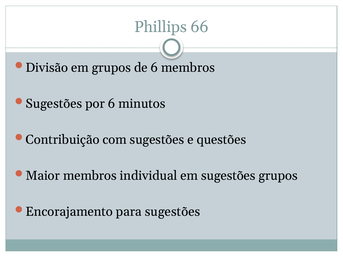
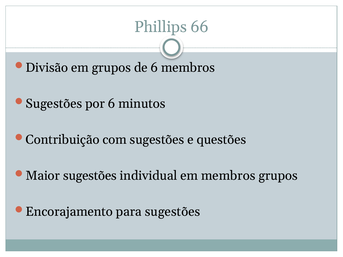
Maior membros: membros -> sugestões (90, 176)
em sugestões: sugestões -> membros (228, 176)
